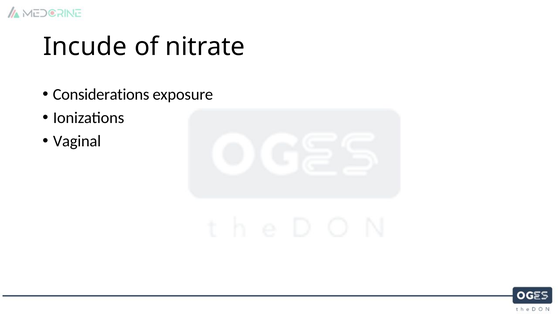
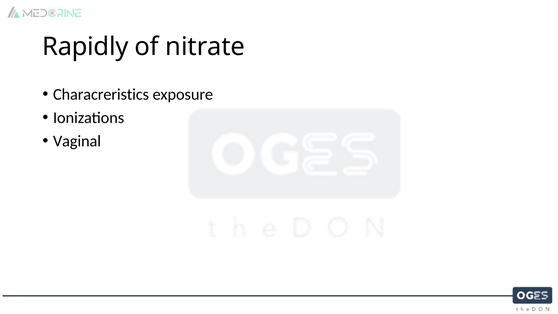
Incude: Incude -> Rapidly (85, 47)
Considerations: Considerations -> Characreristics (101, 94)
